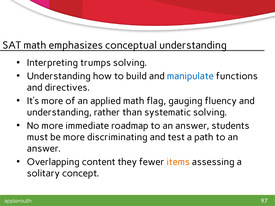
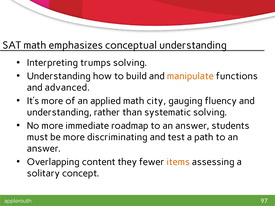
manipulate colour: blue -> orange (190, 76)
directives: directives -> advanced (67, 88)
flag: flag -> city (156, 101)
